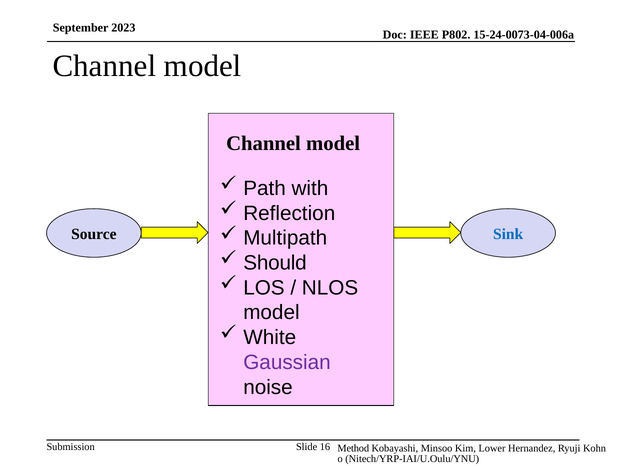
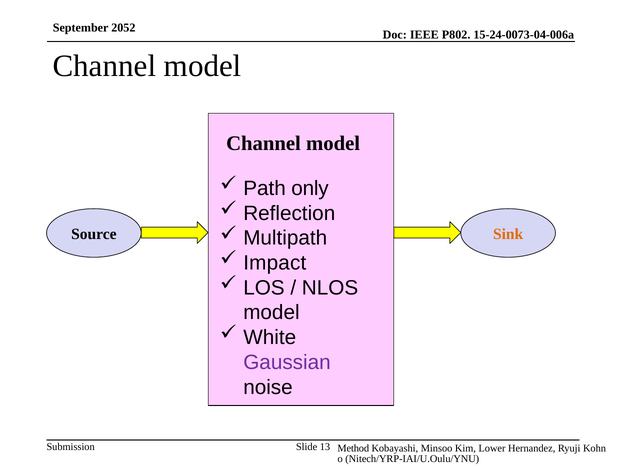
2023: 2023 -> 2052 (123, 28)
with: with -> only (310, 188)
Sink colour: blue -> orange (508, 234)
Should: Should -> Impact (275, 263)
16: 16 -> 13 (325, 447)
